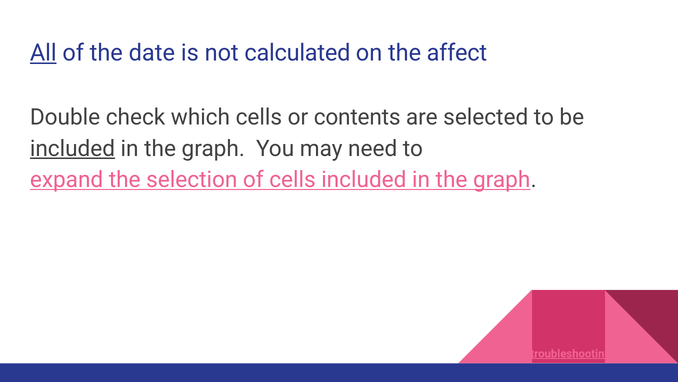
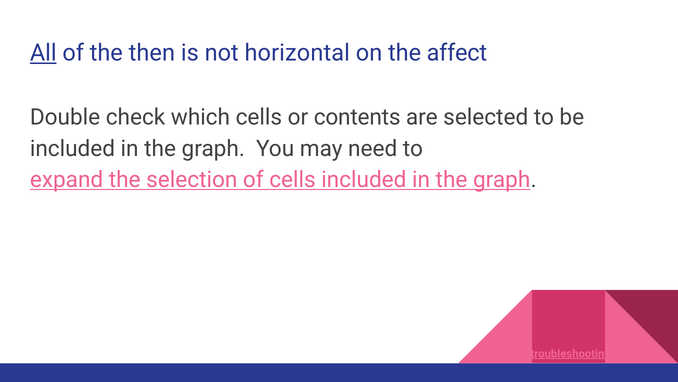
date: date -> then (152, 53)
calculated: calculated -> horizontal (297, 53)
included underline: present -> none (72, 148)
